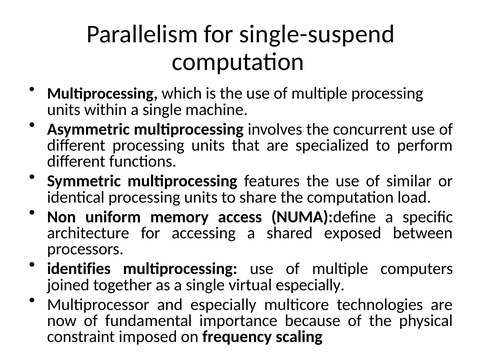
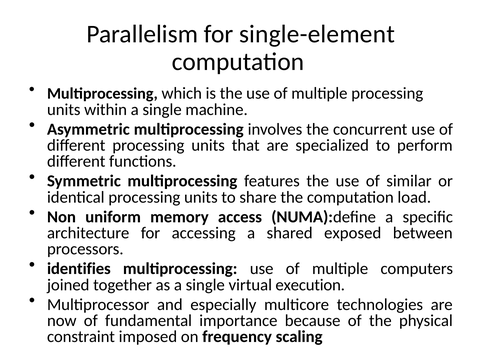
single-suspend: single-suspend -> single-element (317, 34)
virtual especially: especially -> execution (310, 284)
